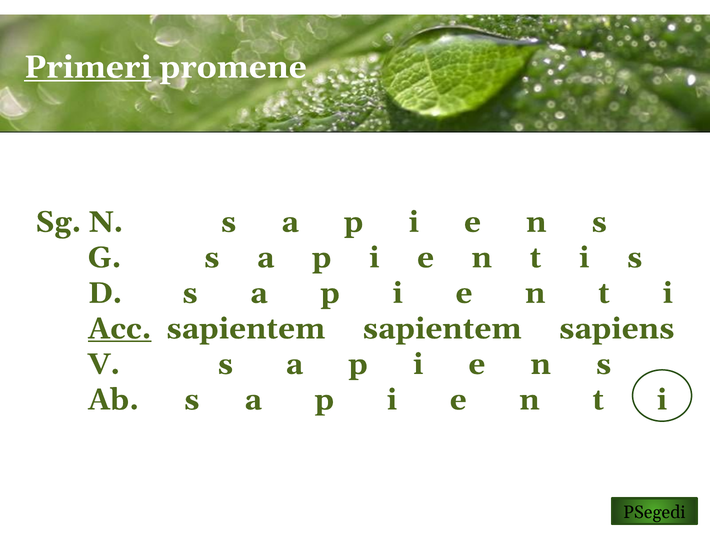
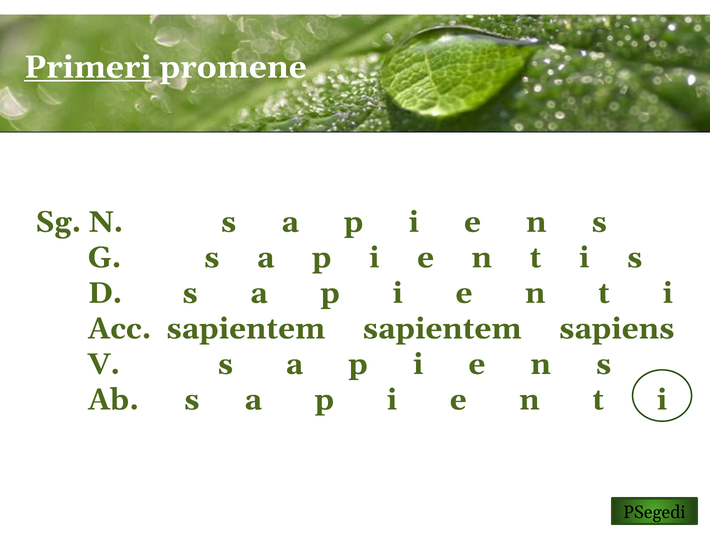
Acc underline: present -> none (120, 328)
